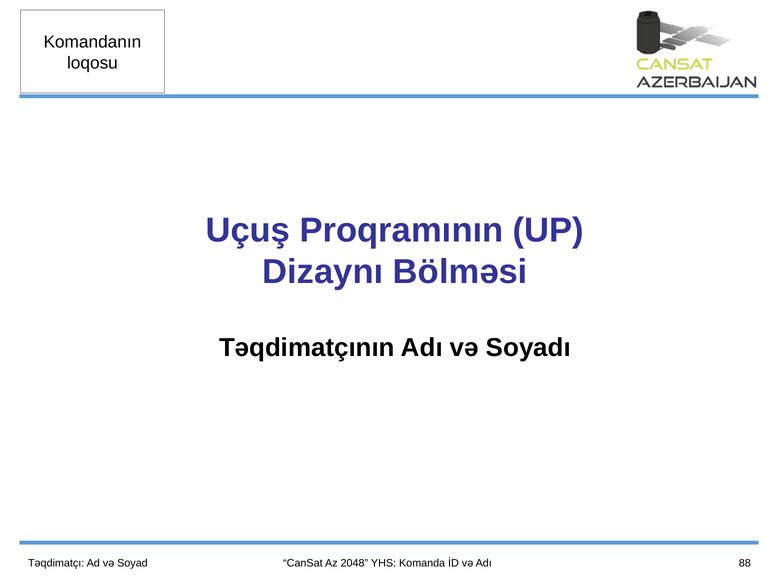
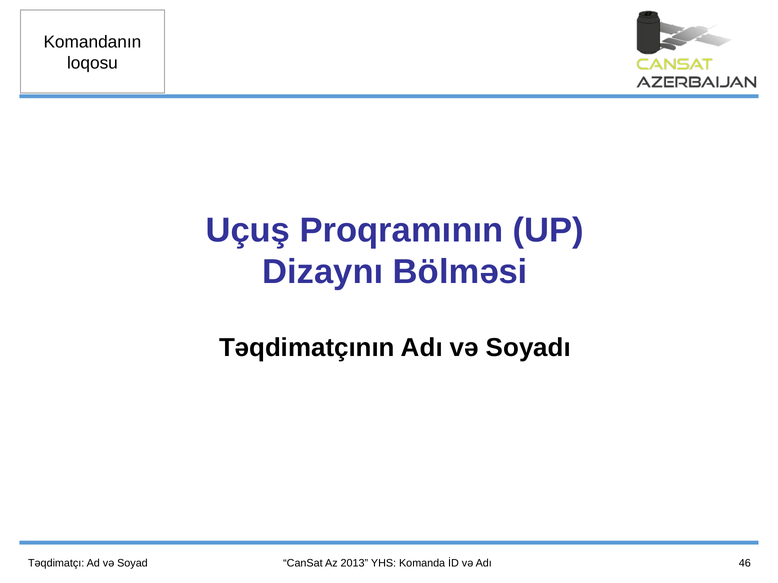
2048: 2048 -> 2013 (354, 563)
88: 88 -> 46 (745, 563)
